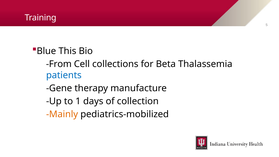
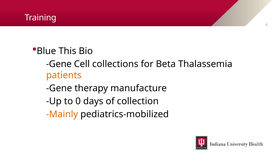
From: From -> Gene (59, 64)
patients colour: blue -> orange (64, 75)
1: 1 -> 0 (78, 101)
